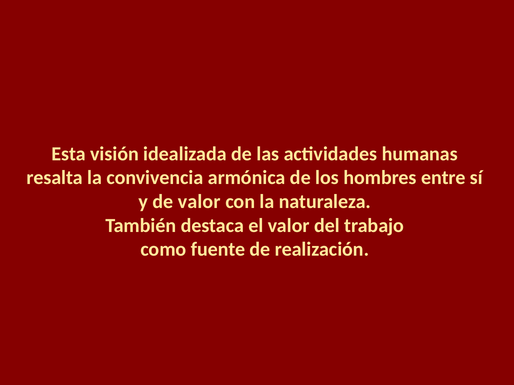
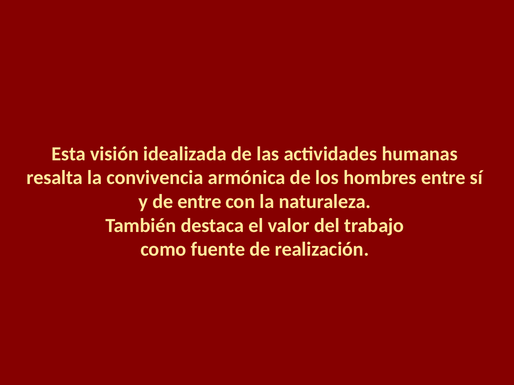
de valor: valor -> entre (199, 202)
